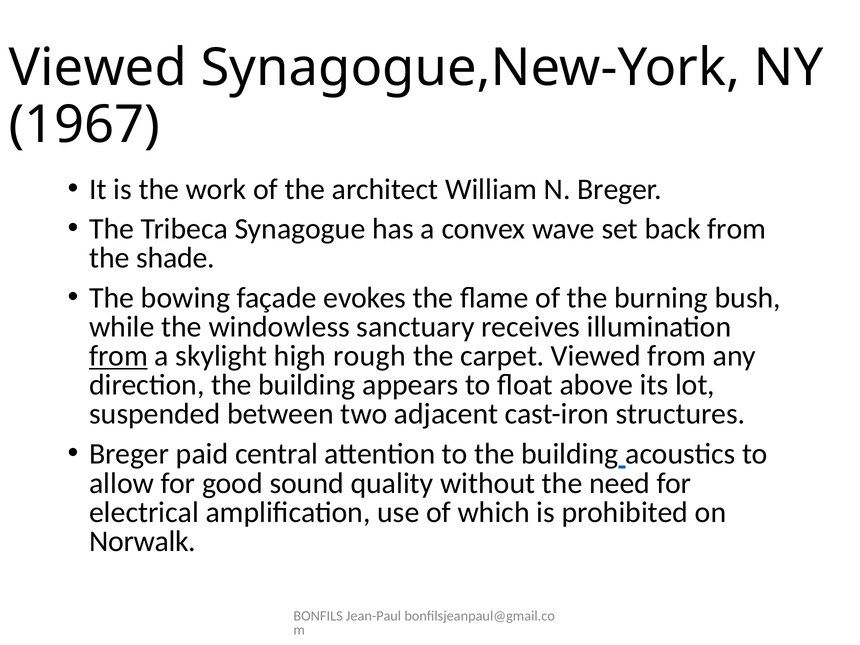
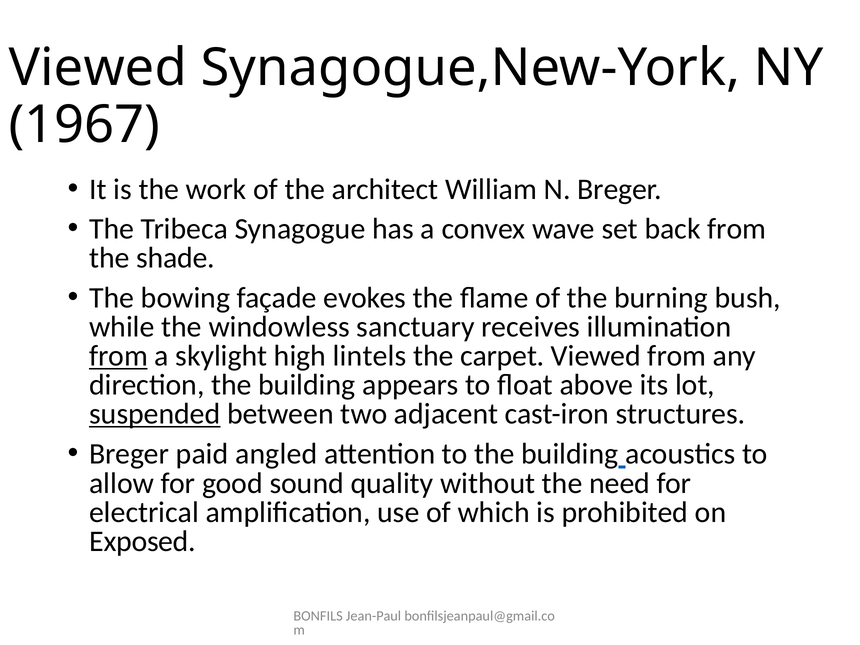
rough: rough -> lintels (370, 356)
suspended underline: none -> present (155, 414)
central: central -> angled (276, 454)
Norwalk: Norwalk -> Exposed (143, 541)
